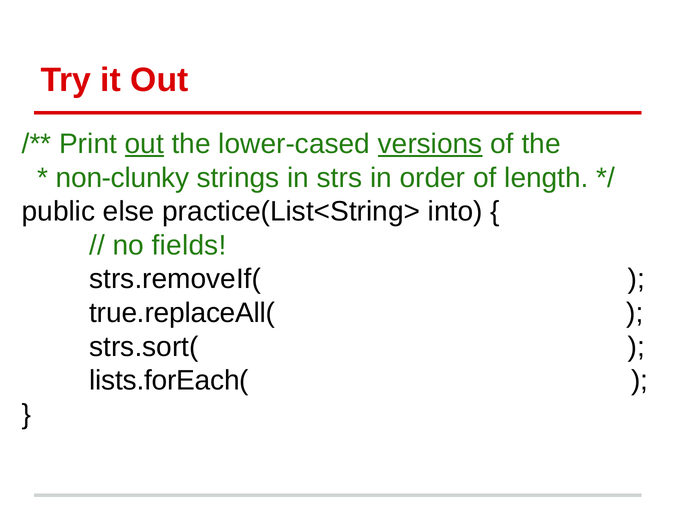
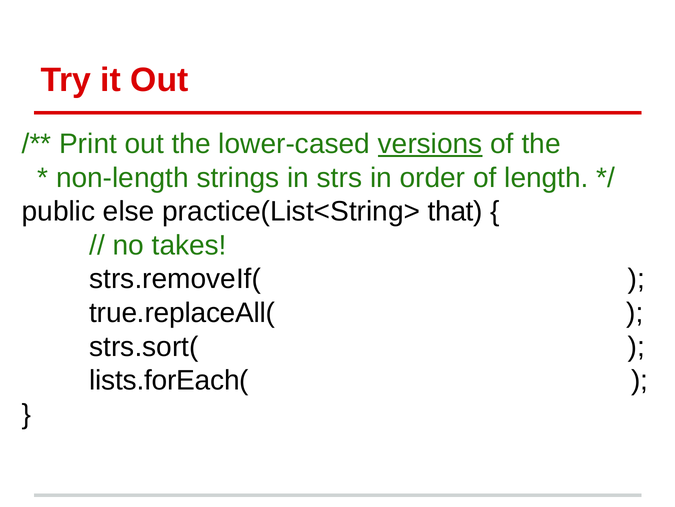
out underline: present -> none (144, 144)
non-clunky: non-clunky -> non-length (122, 177)
into: into -> that (455, 211)
fields: fields -> takes (189, 245)
